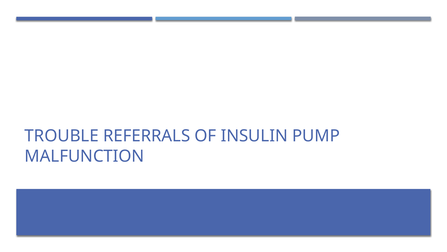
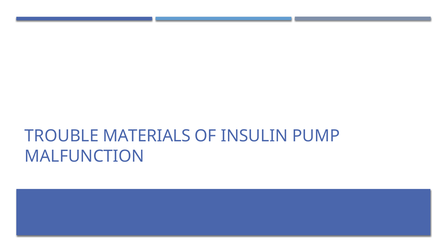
REFERRALS: REFERRALS -> MATERIALS (147, 136)
